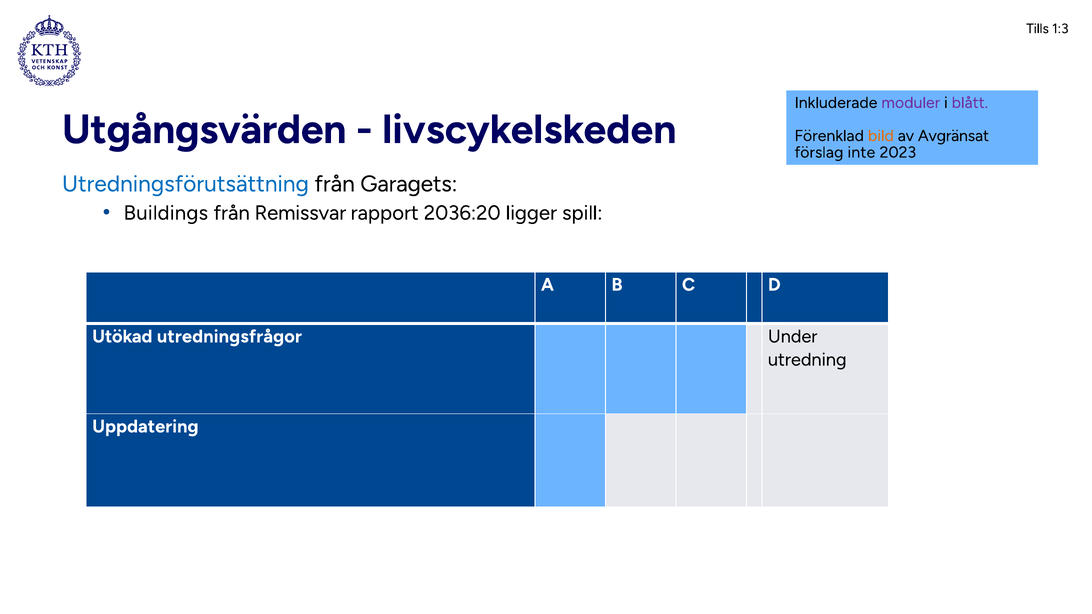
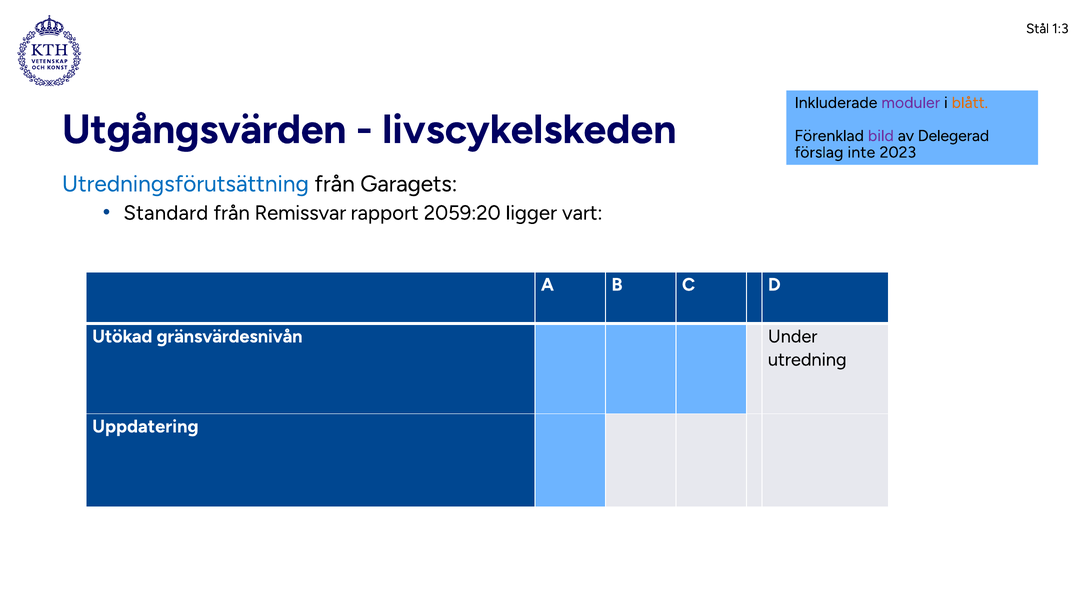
Tills: Tills -> Stål (1038, 29)
blått colour: purple -> orange (970, 103)
bild colour: orange -> purple (881, 136)
Avgränsat: Avgränsat -> Delegerad (953, 136)
Buildings: Buildings -> Standard (166, 213)
2036:20: 2036:20 -> 2059:20 (462, 213)
spill: spill -> vart (582, 213)
utredningsfrågor: utredningsfrågor -> gränsvärdesnivån (230, 337)
